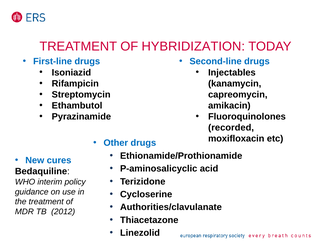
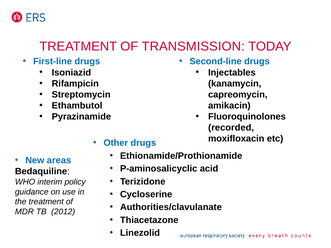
HYBRIDIZATION: HYBRIDIZATION -> TRANSMISSION (193, 46)
cures: cures -> areas (59, 161)
